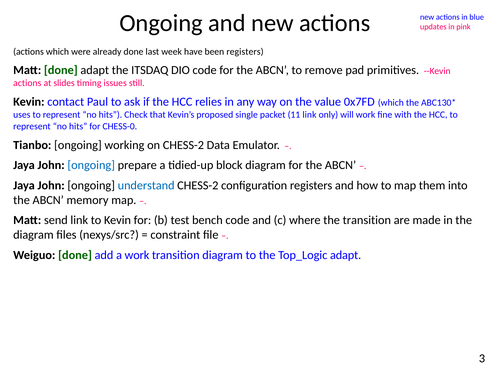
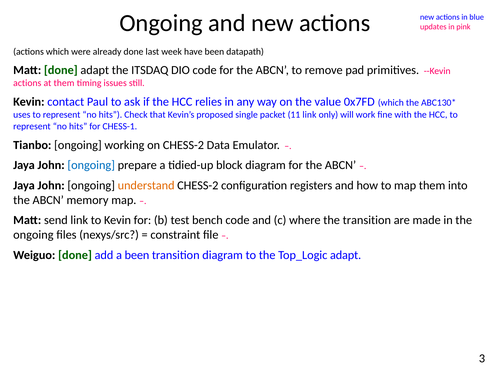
been registers: registers -> datapath (245, 51)
at slides: slides -> them (64, 83)
CHESS-0: CHESS-0 -> CHESS-1 (120, 126)
understand colour: blue -> orange (146, 185)
diagram: diagram -> ongoing (33, 235)
a work: work -> been (137, 255)
